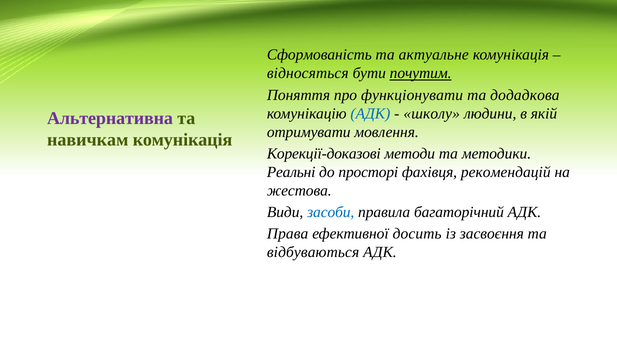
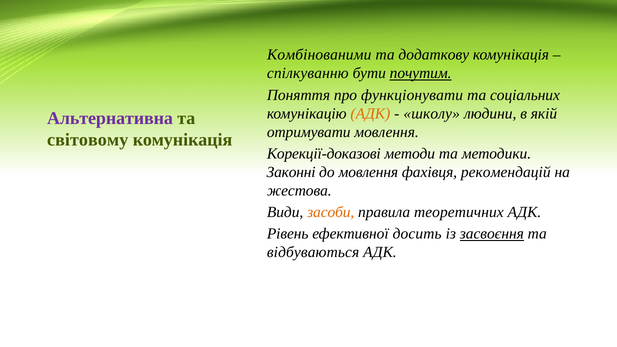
Сформованість: Сформованість -> Комбінованими (319, 55)
актуальне: актуальне -> додаткову (434, 55)
відносяться: відносяться -> спілкуванню (308, 73)
додадкова: додадкова -> соціальних (525, 95)
АДК colour: blue -> orange (370, 113)
навичкам: навичкам -> світовому (88, 140)
Реальні: Реальні -> Законні (291, 172)
до просторі: просторі -> мовлення (368, 172)
засоби colour: blue -> orange (331, 212)
багаторічний: багаторічний -> теоретичних (459, 212)
Права: Права -> Рівень (288, 234)
засвоєння underline: none -> present (492, 234)
